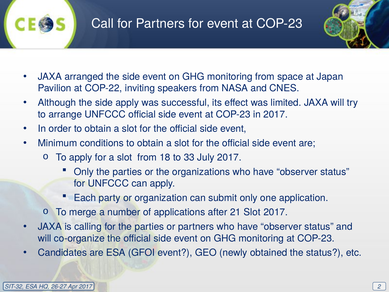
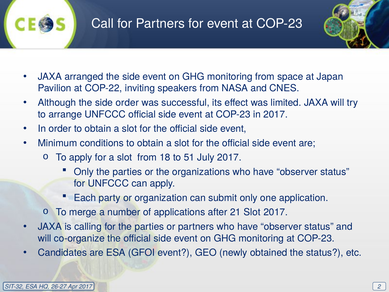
side apply: apply -> order (127, 103)
33: 33 -> 51 (189, 157)
